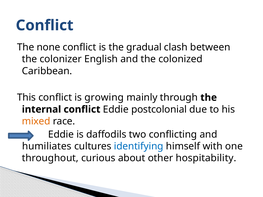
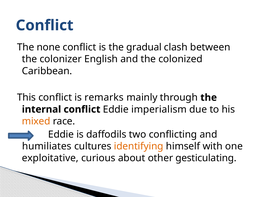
growing: growing -> remarks (104, 98)
postcolonial: postcolonial -> imperialism (159, 110)
identifying colour: blue -> orange (139, 146)
throughout: throughout -> exploitative (50, 158)
hospitability: hospitability -> gesticulating (206, 158)
